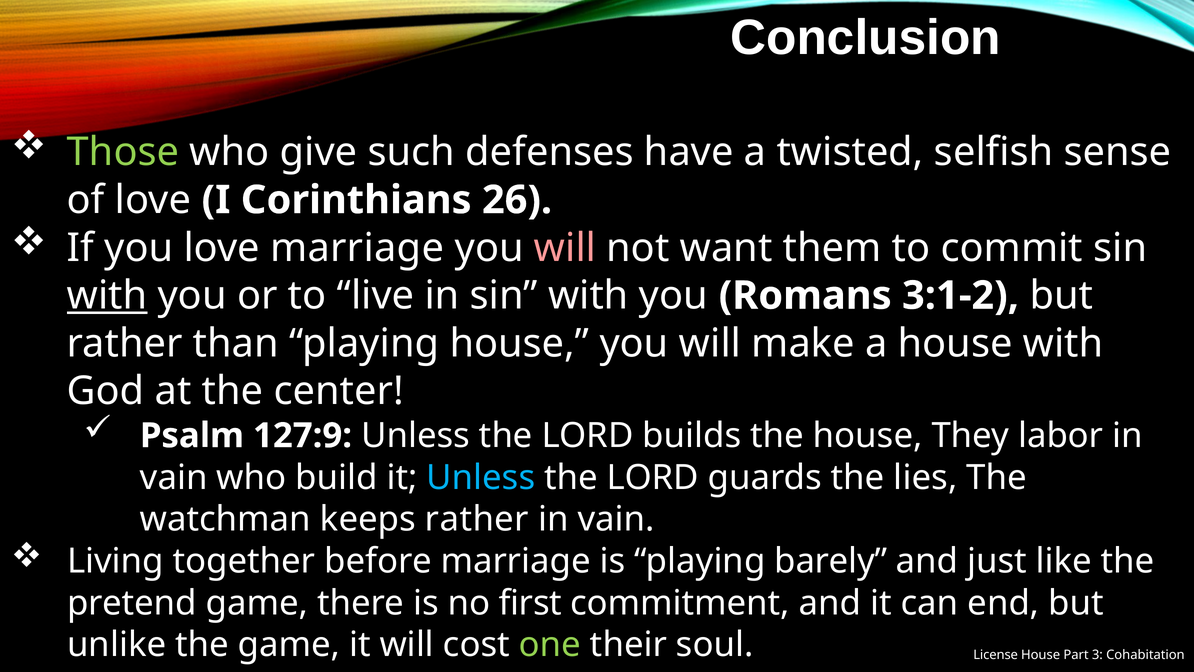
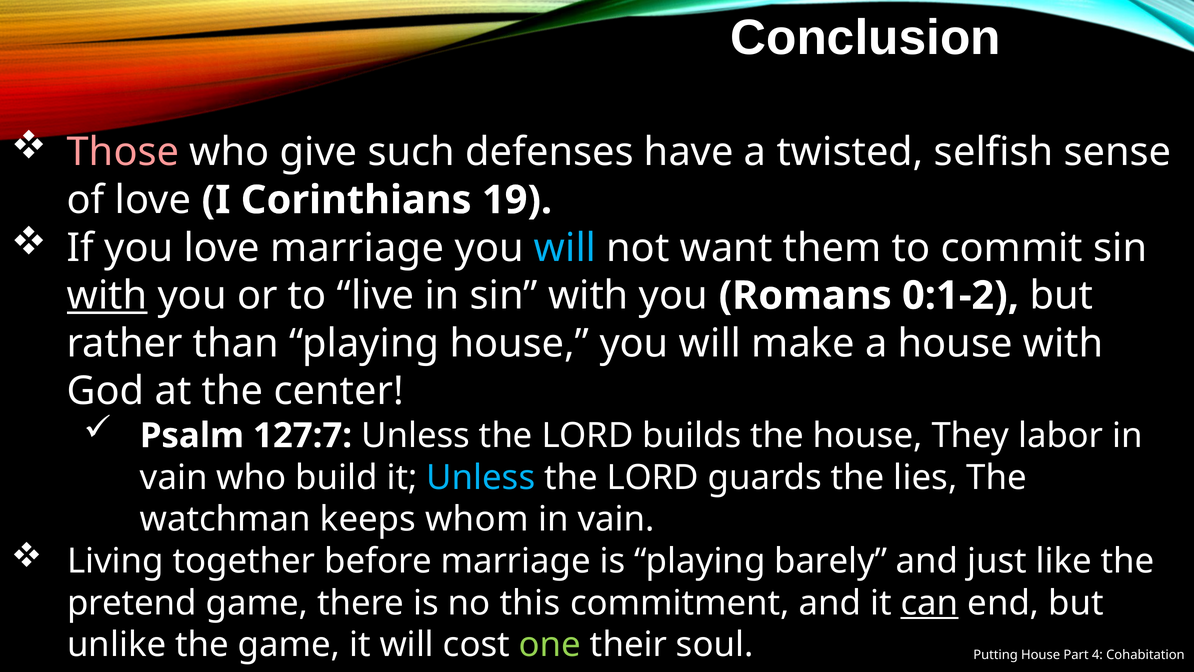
Those colour: light green -> pink (123, 152)
26: 26 -> 19 (517, 200)
will colour: pink -> light blue (565, 248)
3:1-2: 3:1-2 -> 0:1-2 (961, 295)
127:9: 127:9 -> 127:7 (303, 435)
keeps rather: rather -> whom (477, 519)
first: first -> this (530, 603)
can underline: none -> present (930, 603)
License: License -> Putting (996, 655)
3: 3 -> 4 (1097, 655)
